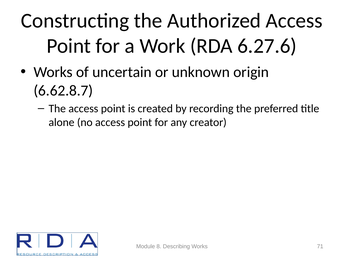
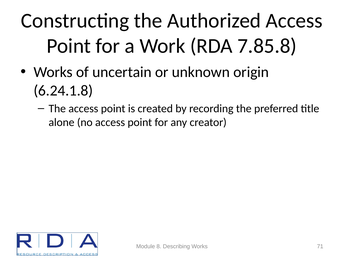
6.27.6: 6.27.6 -> 7.85.8 (267, 46)
6.62.8.7: 6.62.8.7 -> 6.24.1.8 (63, 91)
